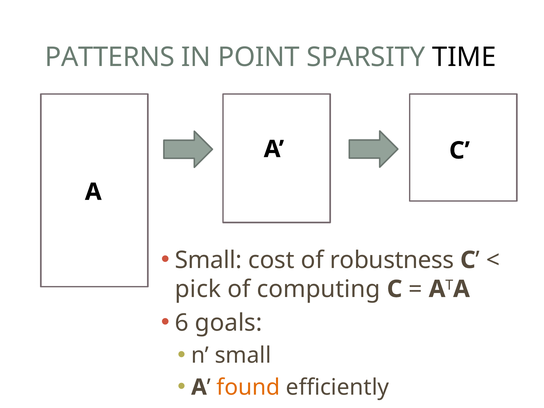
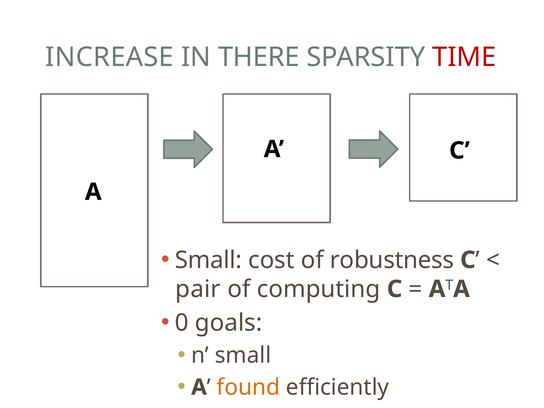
PATTERNS: PATTERNS -> INCREASE (110, 57)
POINT: POINT -> THERE (259, 57)
TIME colour: black -> red (464, 57)
pick: pick -> pair (198, 289)
6: 6 -> 0 (182, 323)
